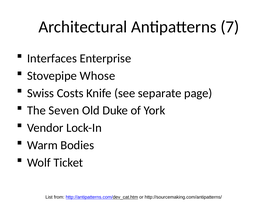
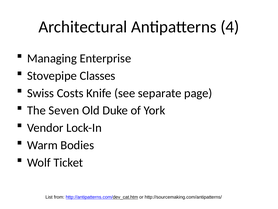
7: 7 -> 4 (230, 27)
Interfaces: Interfaces -> Managing (52, 58)
Whose: Whose -> Classes (98, 76)
